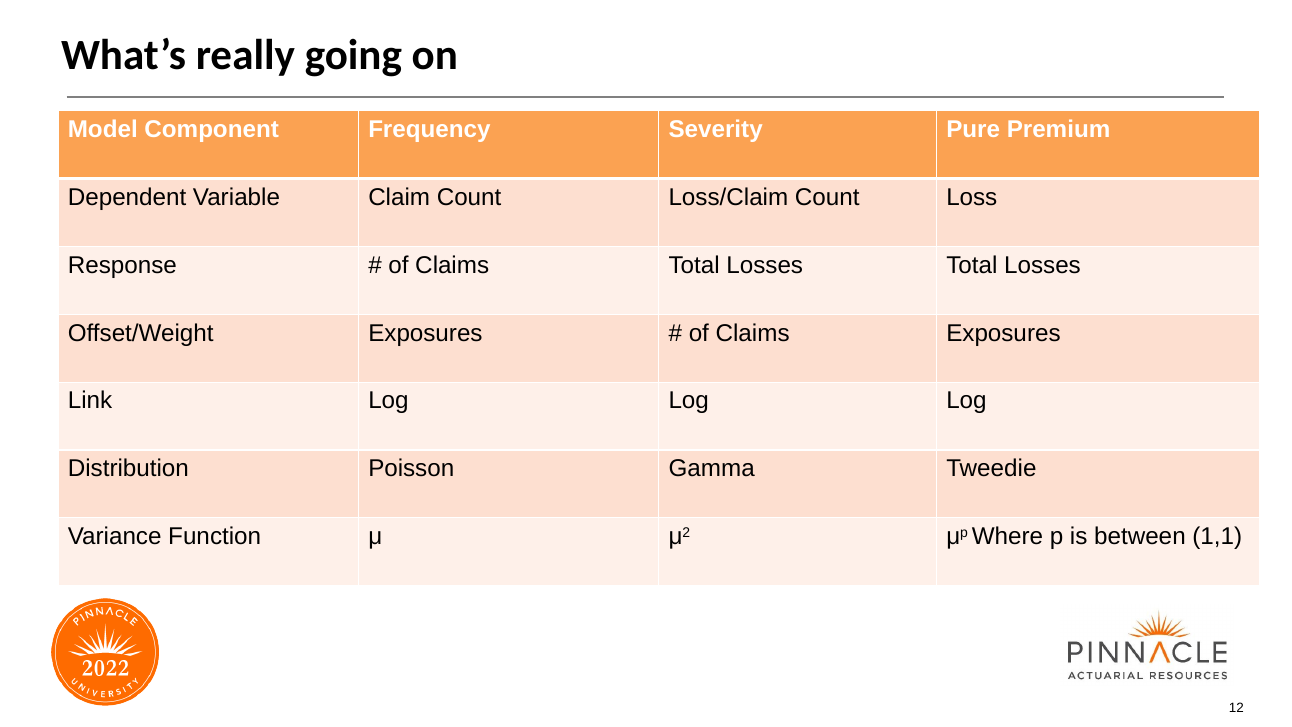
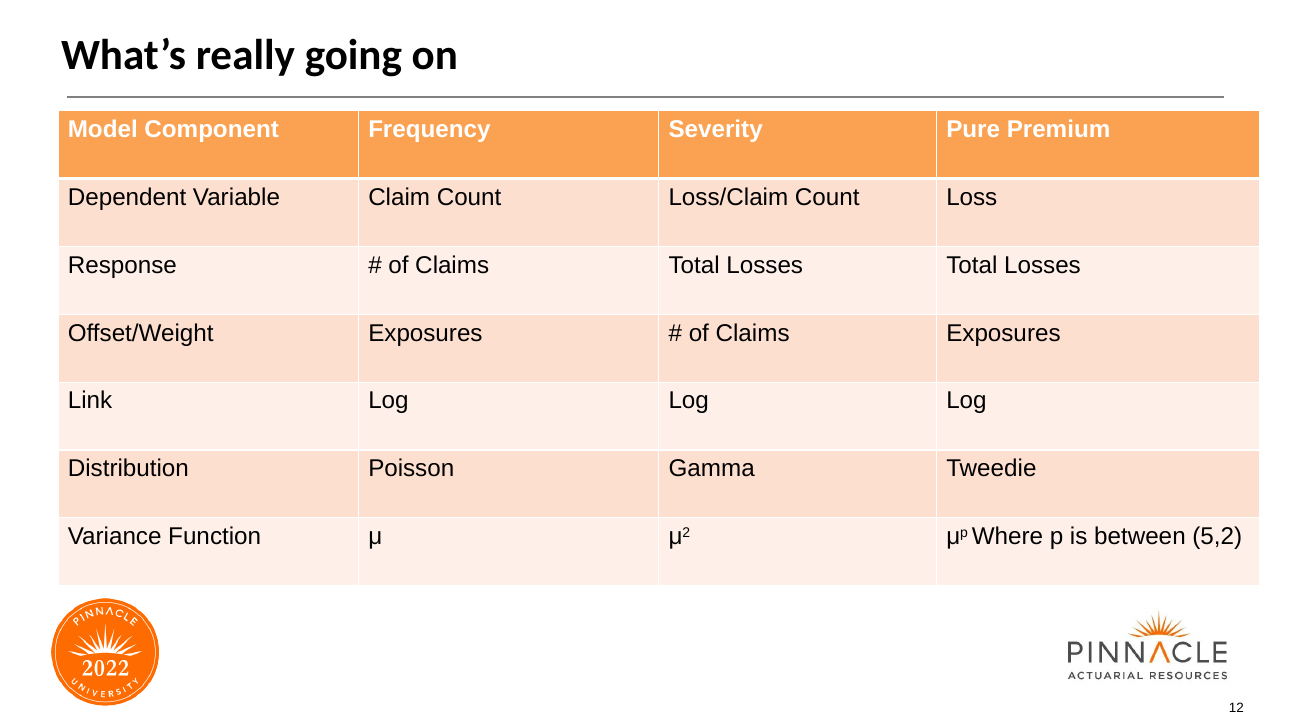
1,1: 1,1 -> 5,2 (1217, 537)
